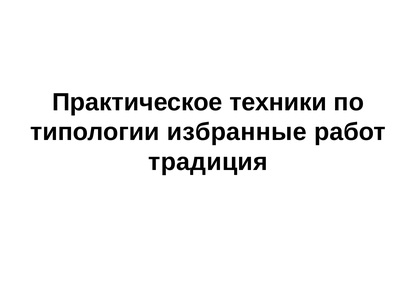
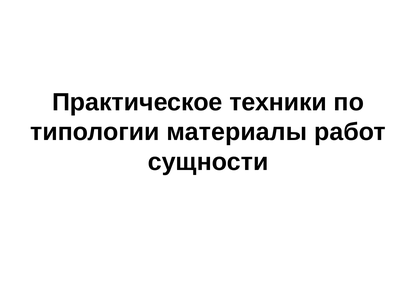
избранные: избранные -> материалы (237, 132)
традиция: традиция -> сущности (208, 162)
